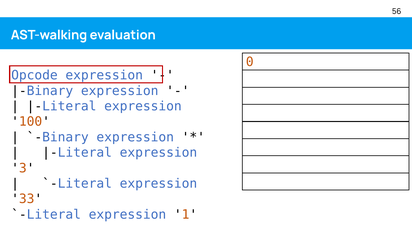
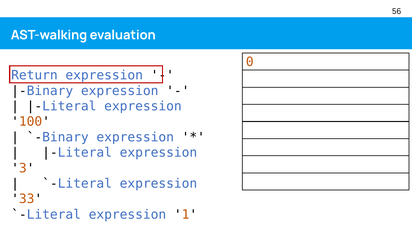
Opcode: Opcode -> Return (34, 75)
